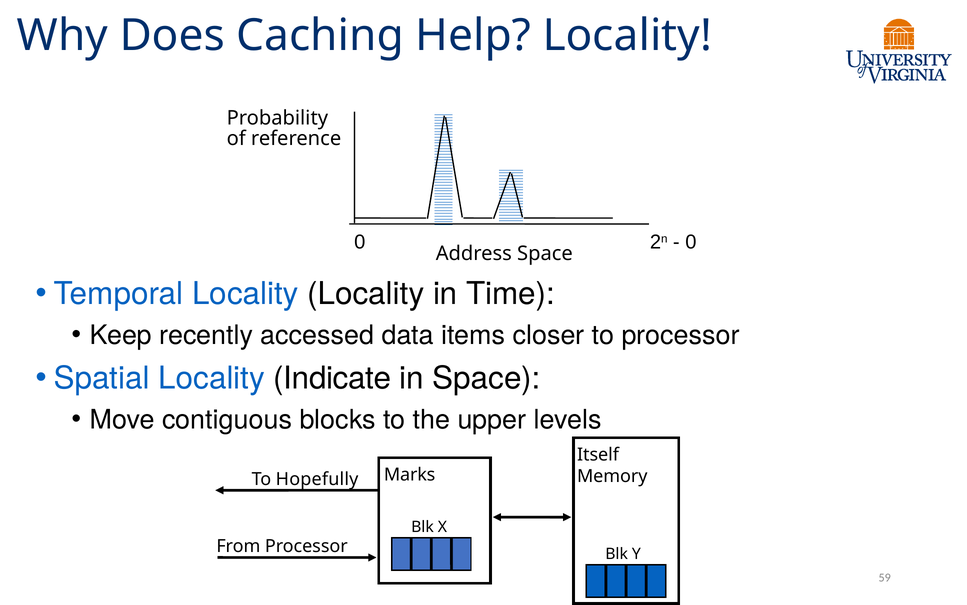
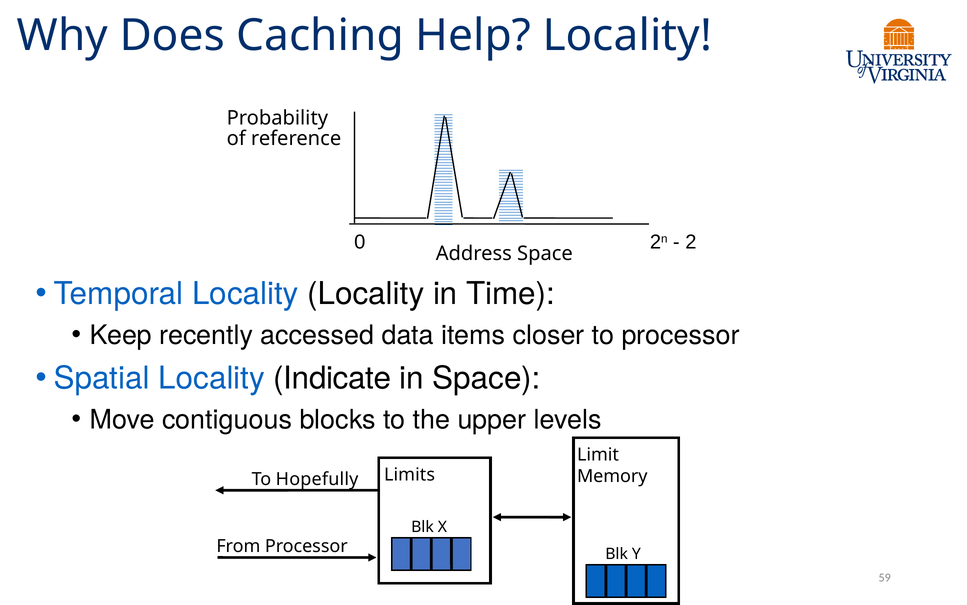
0: 0 -> 2 (691, 242)
Itself: Itself -> Limit (598, 454)
Marks: Marks -> Limits (410, 474)
